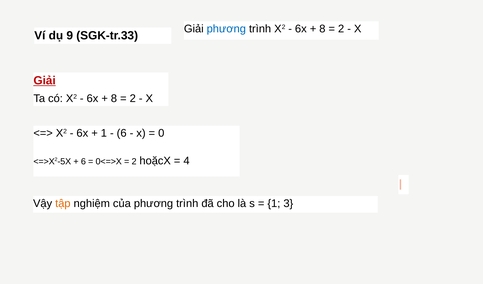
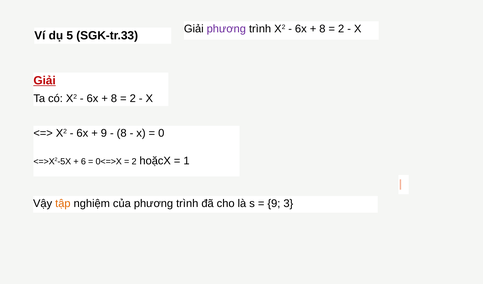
phương colour: blue -> purple (226, 29)
9: 9 -> 5 (70, 35)
1: 1 -> 9 (104, 133)
6: 6 -> 8 (122, 133)
4: 4 -> 1 (186, 161)
1: 1 -> 9 (274, 203)
